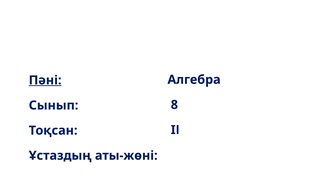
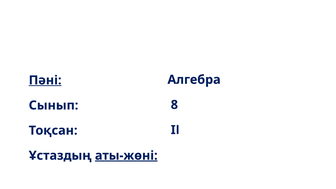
аты-жөні underline: none -> present (126, 156)
